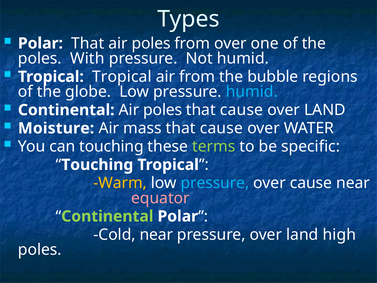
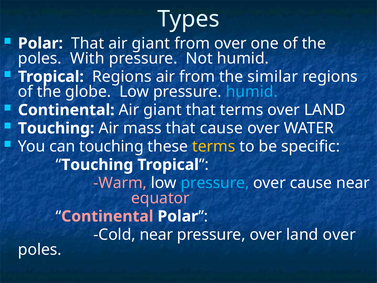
poles: poles -> giant (151, 43)
Tropical Tropical: Tropical -> Regions (122, 77)
bubble: bubble -> similar (273, 77)
Continental Air poles: poles -> giant (163, 110)
cause: cause -> terms (242, 110)
Moisture: Moisture -> Touching (56, 128)
terms colour: light green -> yellow (214, 146)
Warm colour: yellow -> pink (120, 183)
Continental colour: light green -> pink (107, 216)
land high: high -> over (339, 234)
